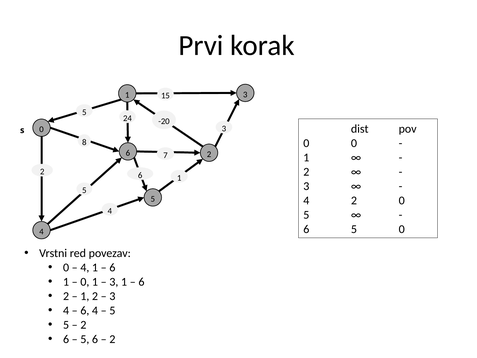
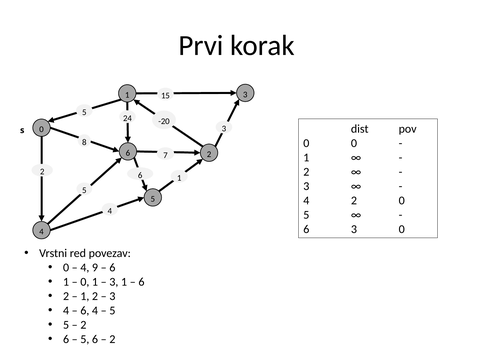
6 5: 5 -> 3 (354, 229)
4 1: 1 -> 9 (95, 267)
